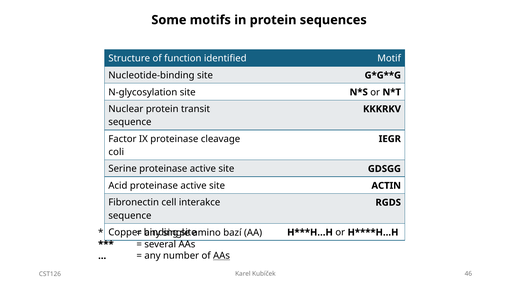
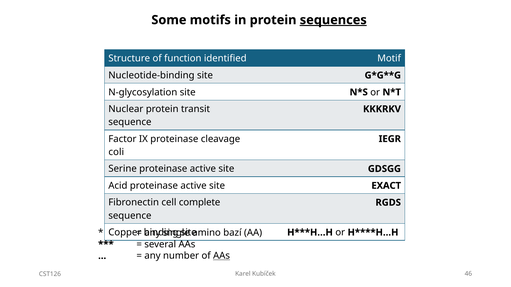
sequences underline: none -> present (333, 20)
ACTIN: ACTIN -> EXACT (386, 186)
interakce: interakce -> complete (200, 203)
